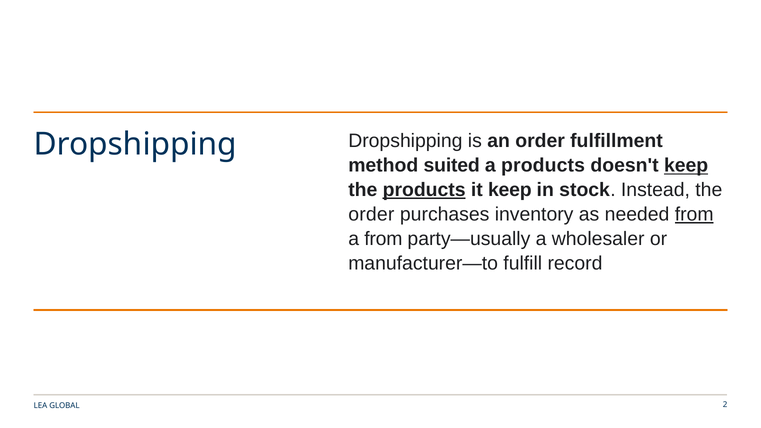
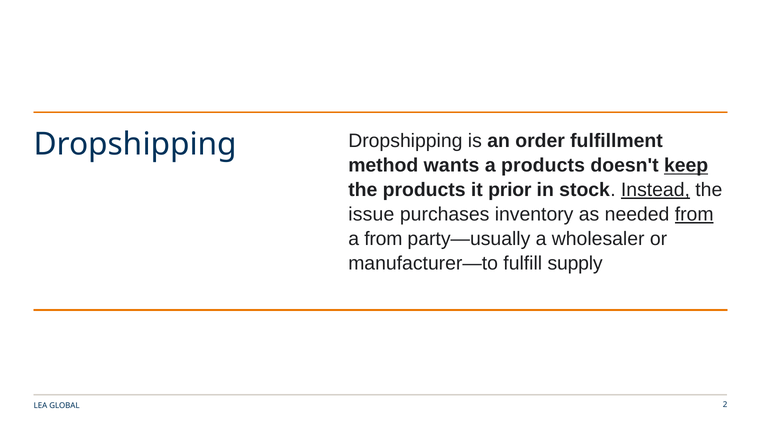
suited: suited -> wants (452, 166)
products underline: present -> none (424, 190)
it keep: keep -> prior (510, 190)
Instead underline: none -> present (655, 190)
order: order -> issue (371, 214)
record: record -> supply (575, 263)
